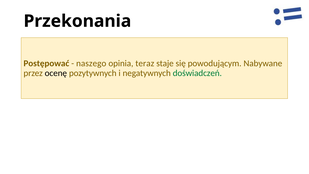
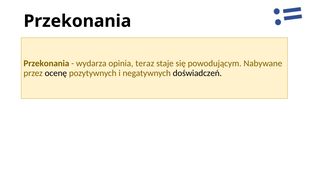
Postępować: Postępować -> Przekonania (46, 63)
naszego: naszego -> wydarza (91, 63)
doświadczeń colour: green -> black (197, 73)
